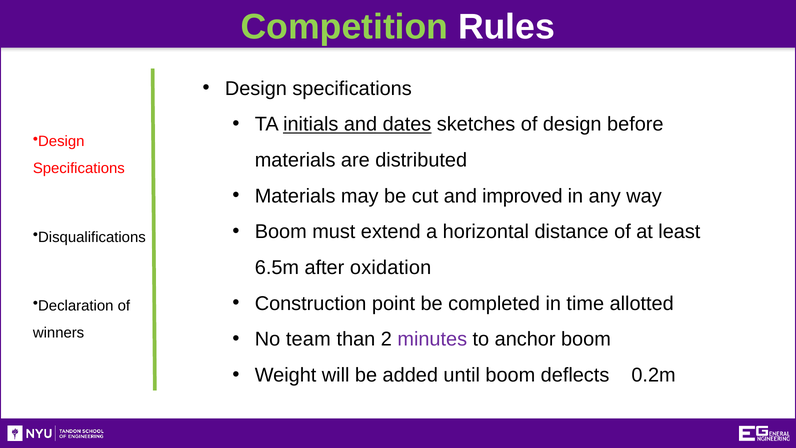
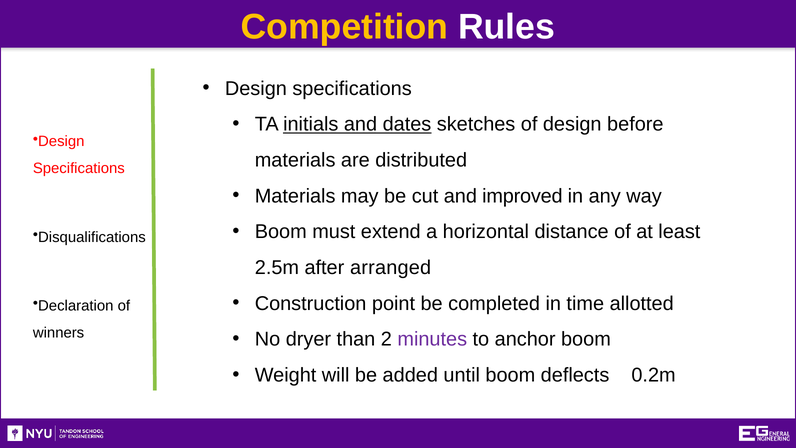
Competition colour: light green -> yellow (344, 27)
6.5m: 6.5m -> 2.5m (277, 267)
oxidation: oxidation -> arranged (391, 267)
team: team -> dryer (308, 339)
